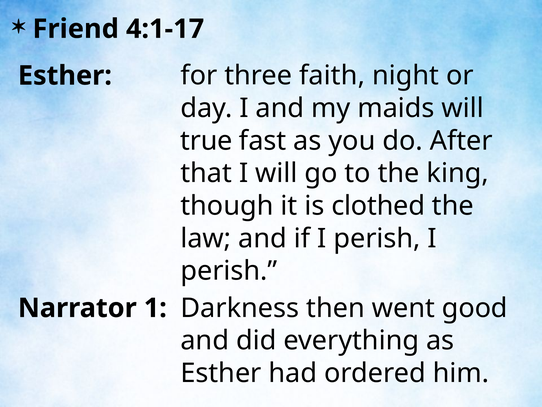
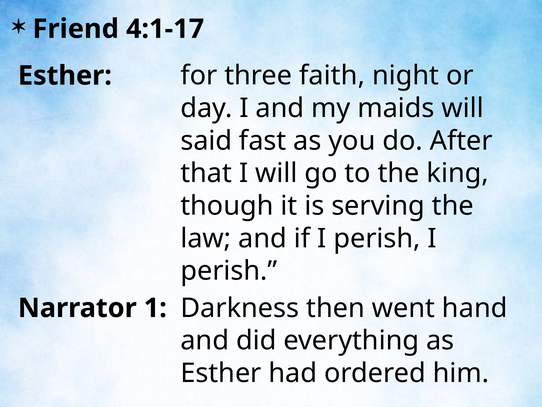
true: true -> said (206, 141)
clothed: clothed -> serving (378, 206)
good: good -> hand (475, 308)
